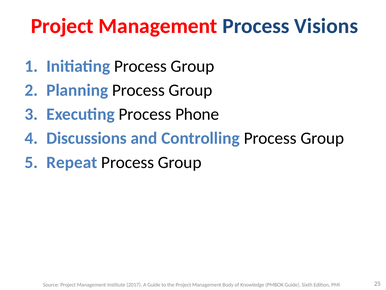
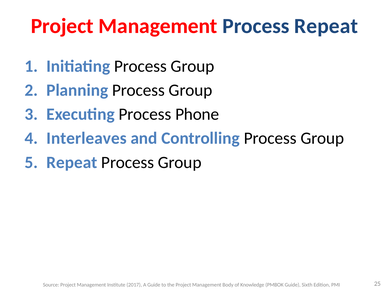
Process Visions: Visions -> Repeat (326, 26)
Discussions: Discussions -> Interleaves (86, 138)
